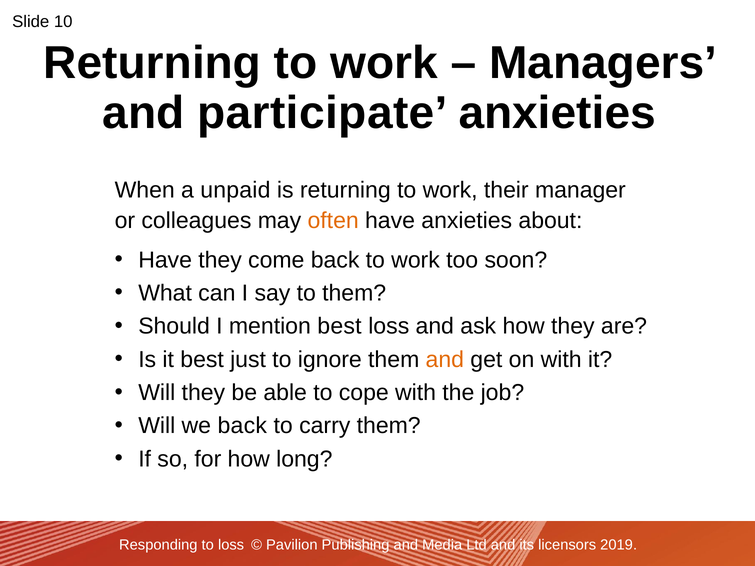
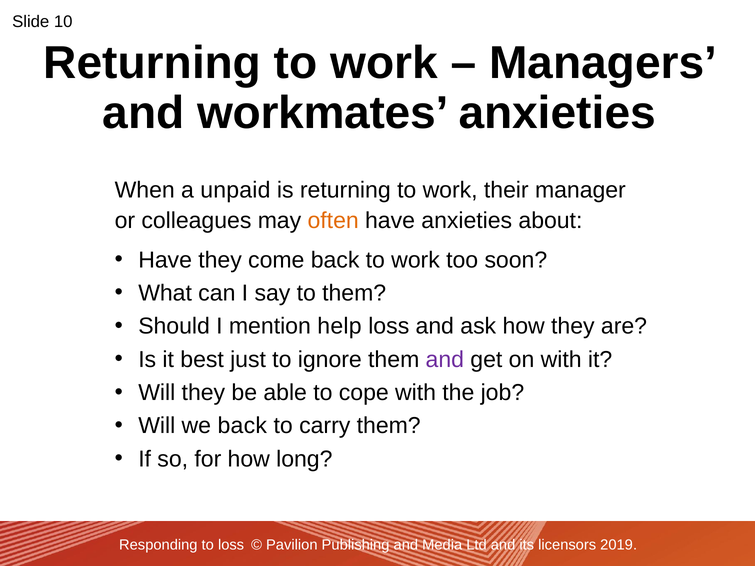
participate: participate -> workmates (323, 113)
mention best: best -> help (339, 326)
and colour: orange -> purple (445, 360)
